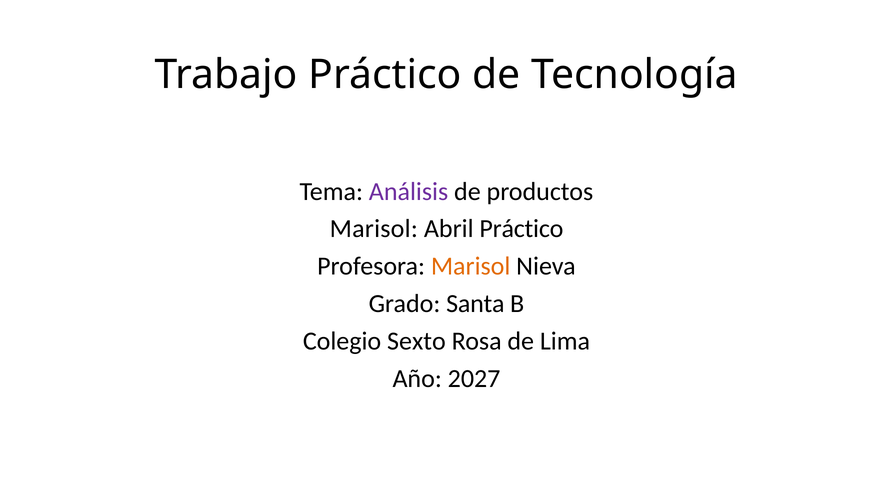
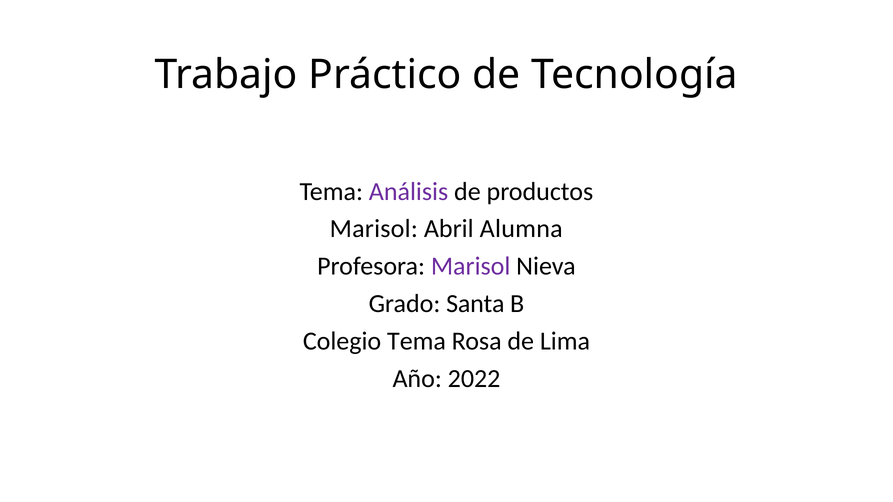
Abril Práctico: Práctico -> Alumna (521, 229)
Marisol colour: orange -> purple (471, 266)
Colegio Sexto: Sexto -> Tema (416, 341)
2027: 2027 -> 2022 (474, 379)
